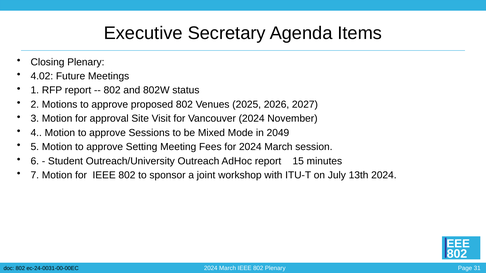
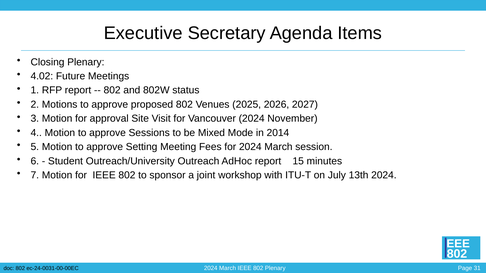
2049: 2049 -> 2014 (278, 133)
